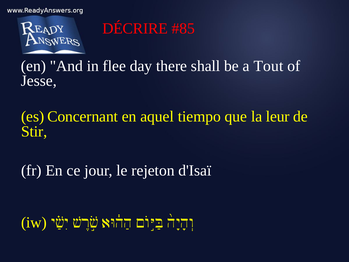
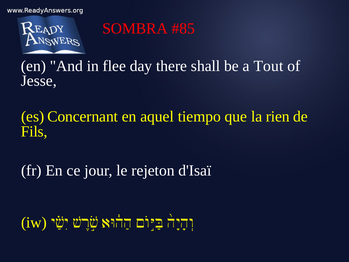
DÉCRIRE: DÉCRIRE -> SOMBRA (135, 28)
leur: leur -> rien (278, 116)
Stir: Stir -> Fils (34, 131)
